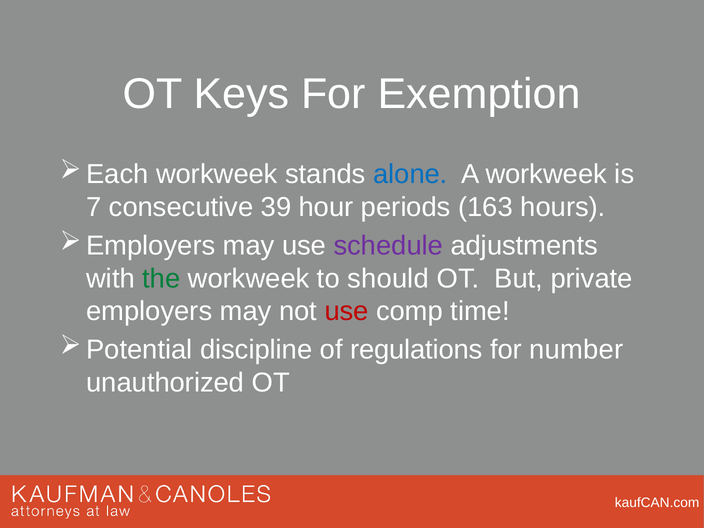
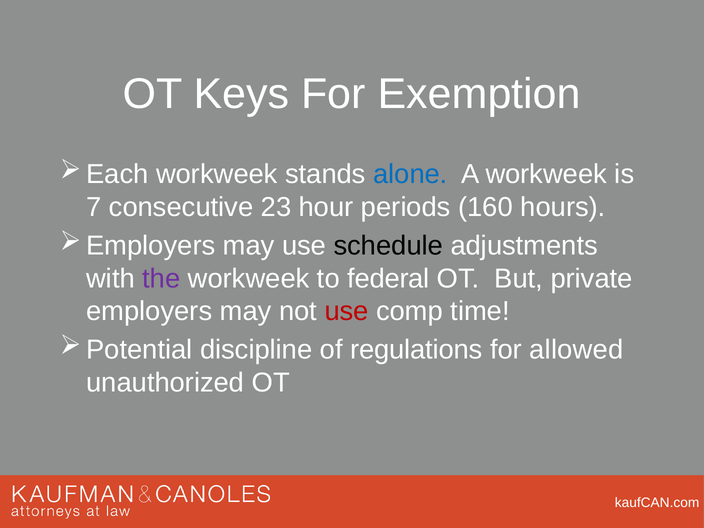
39: 39 -> 23 (276, 207)
163: 163 -> 160 (486, 207)
schedule colour: purple -> black (388, 246)
the colour: green -> purple (161, 278)
should: should -> federal (388, 278)
number: number -> allowed (576, 350)
